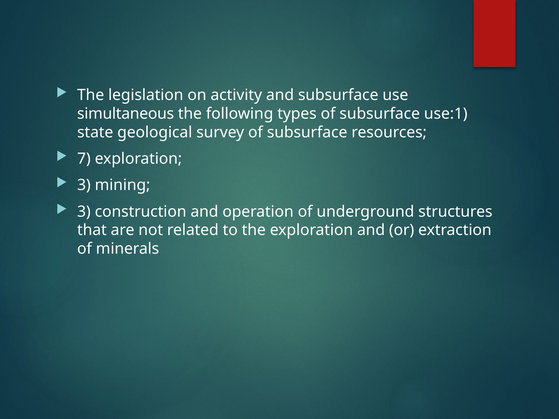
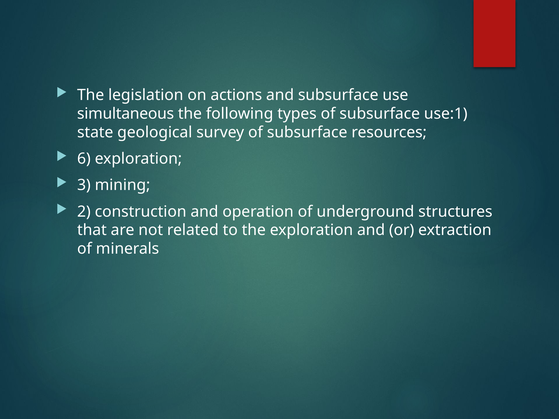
activity: activity -> actions (236, 95)
7: 7 -> 6 (84, 159)
3: 3 -> 2 (84, 212)
